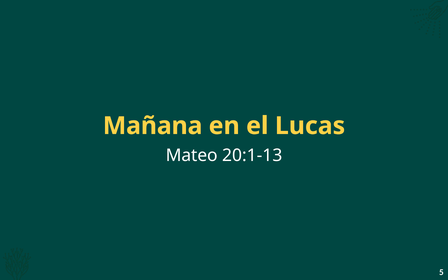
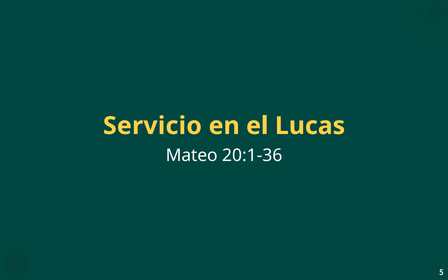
Mañana: Mañana -> Servicio (152, 126)
20:1-13: 20:1-13 -> 20:1-36 (252, 155)
